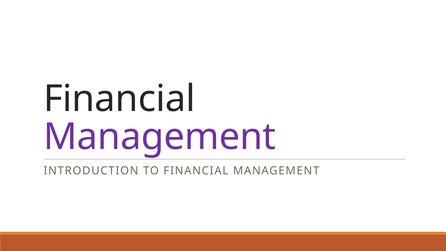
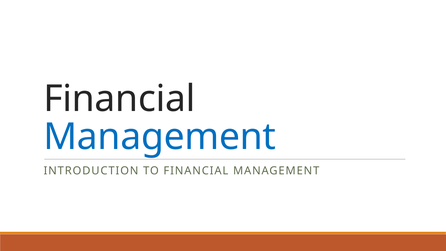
Management colour: purple -> blue (160, 137)
